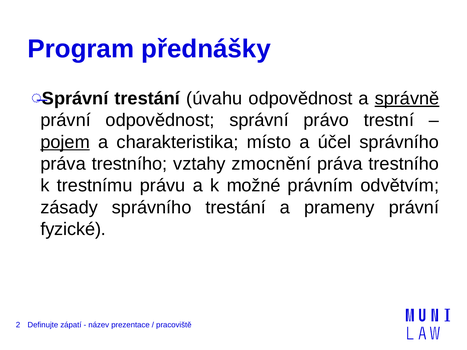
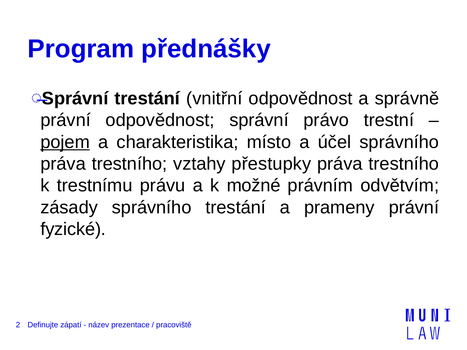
úvahu: úvahu -> vnitřní (214, 99)
správně underline: present -> none (407, 99)
zmocnění: zmocnění -> přestupky (271, 164)
